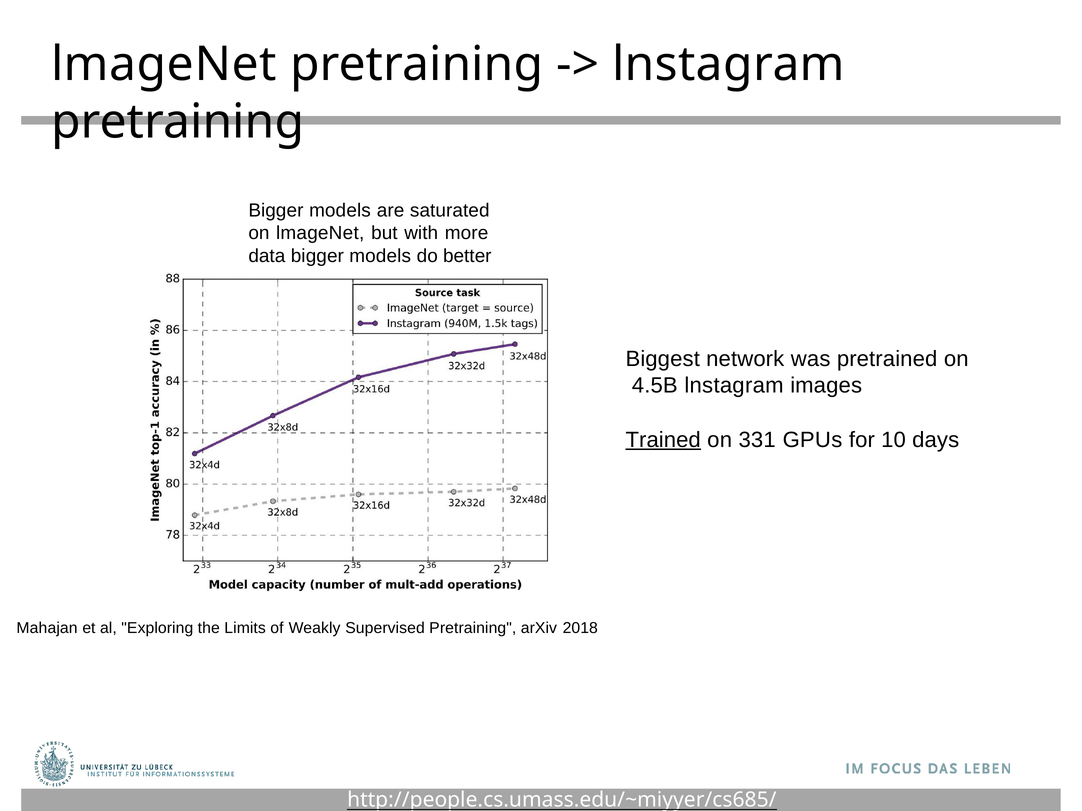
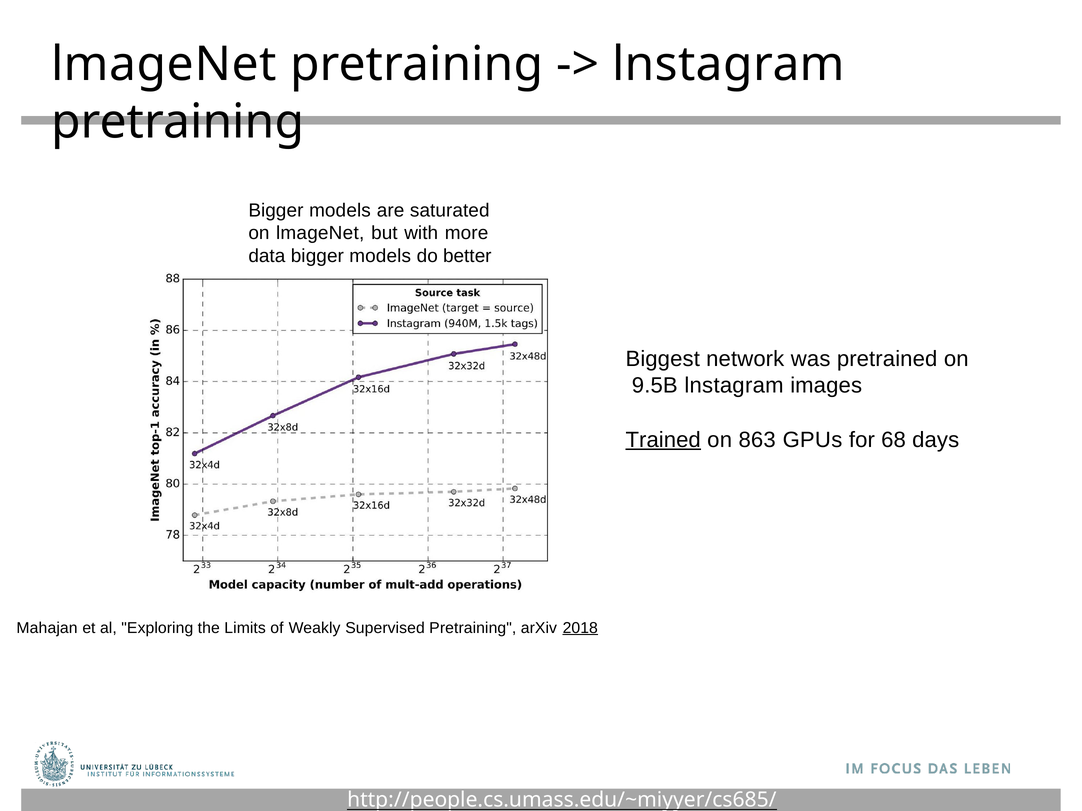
4.5B: 4.5B -> 9.5B (655, 386)
331: 331 -> 863 (757, 440)
10: 10 -> 68 (894, 440)
2018 underline: none -> present (580, 628)
